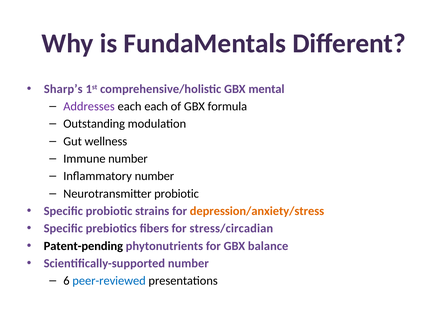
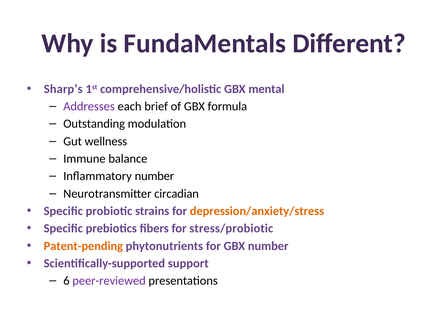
each each: each -> brief (156, 106)
Immune number: number -> balance (128, 159)
Neurotransmitter probiotic: probiotic -> circadian (177, 194)
stress/circadian: stress/circadian -> stress/probiotic (231, 229)
Patent-pending colour: black -> orange (83, 246)
GBX balance: balance -> number (268, 246)
Scientifically-supported number: number -> support (188, 263)
peer-reviewed colour: blue -> purple (109, 281)
